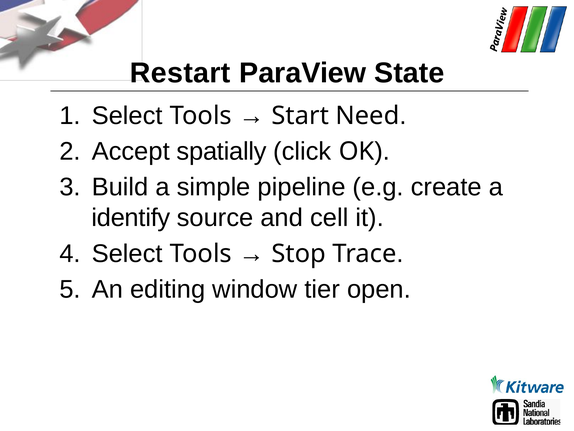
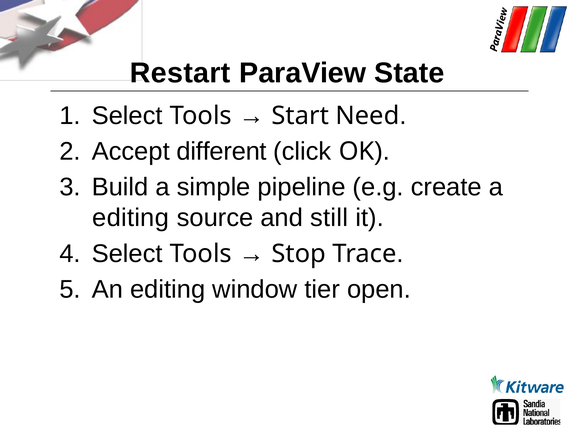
spatially: spatially -> different (222, 151)
identify: identify -> editing (131, 218)
cell: cell -> still (329, 218)
